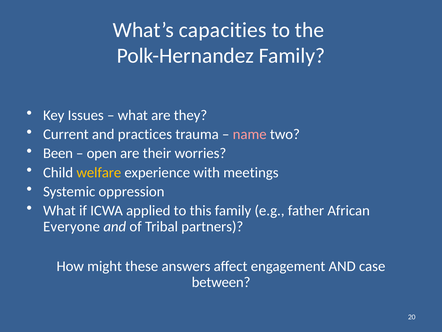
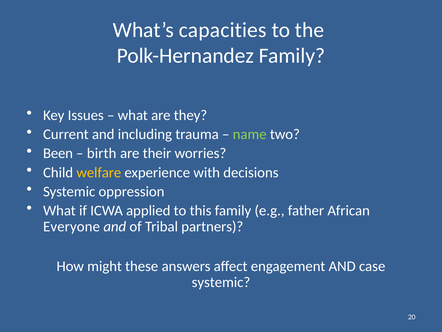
practices: practices -> including (145, 134)
name colour: pink -> light green (250, 134)
open: open -> birth (102, 153)
meetings: meetings -> decisions (251, 172)
between: between -> systemic (221, 282)
